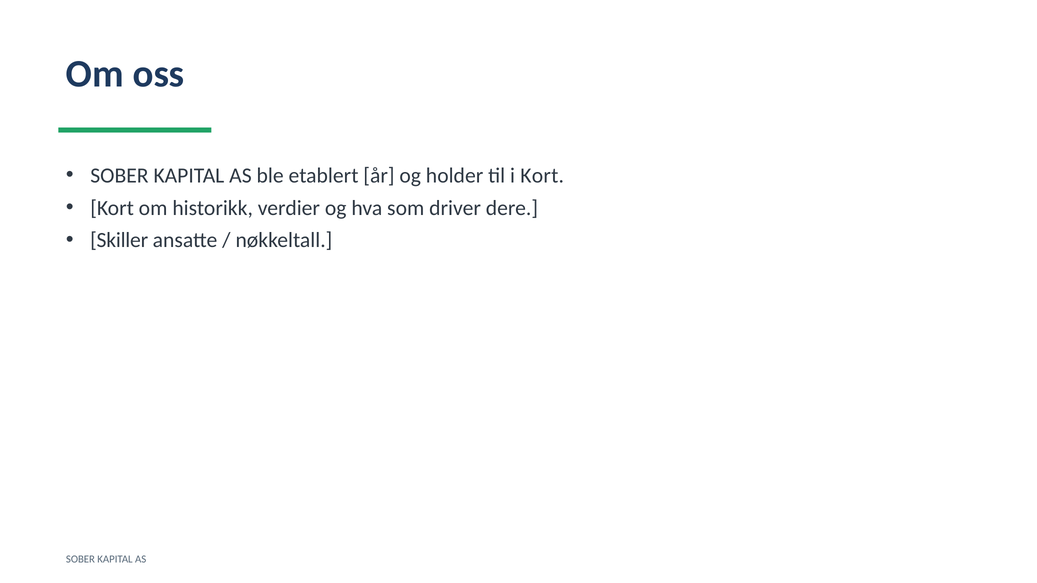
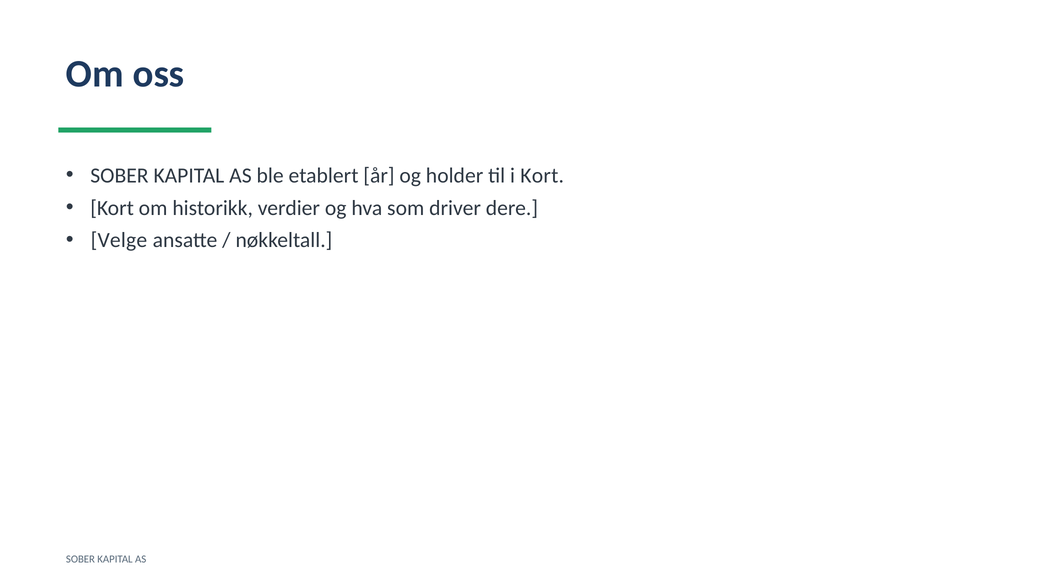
Skiller: Skiller -> Velge (119, 240)
